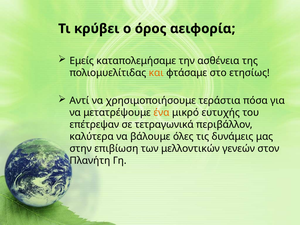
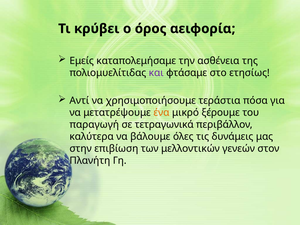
και colour: orange -> purple (156, 73)
ευτυχής: ευτυχής -> ξέρουμε (221, 113)
επέτρεψαν: επέτρεψαν -> παραγωγή (94, 125)
